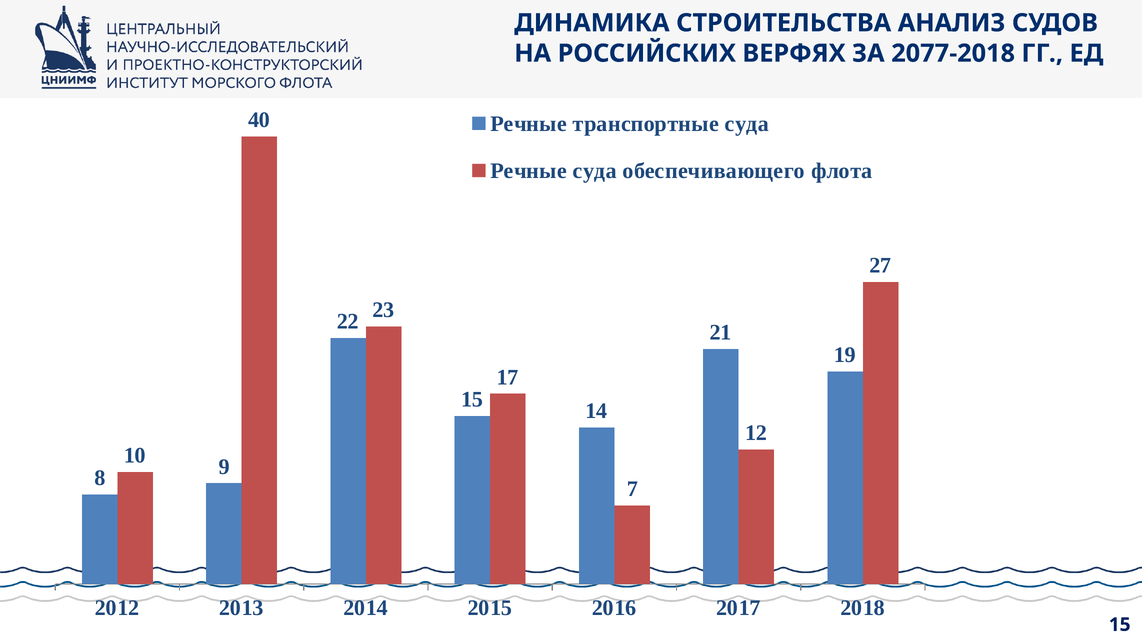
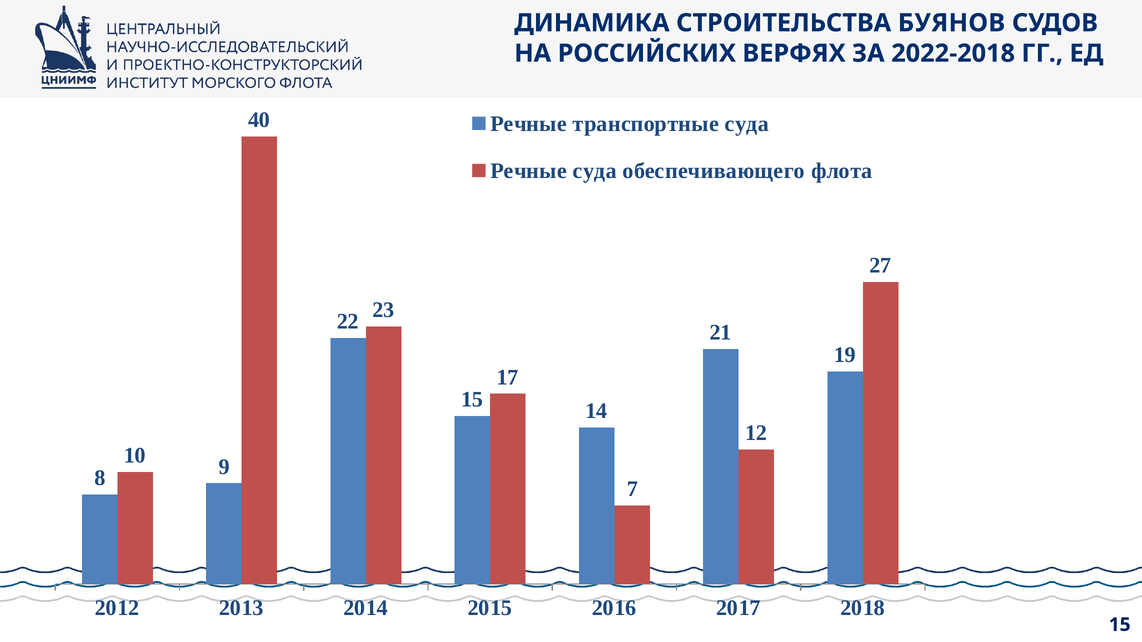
АНАЛИЗ: АНАЛИЗ -> БУЯНОВ (951, 23)
2077-2018: 2077-2018 -> 2022-2018 (953, 53)
